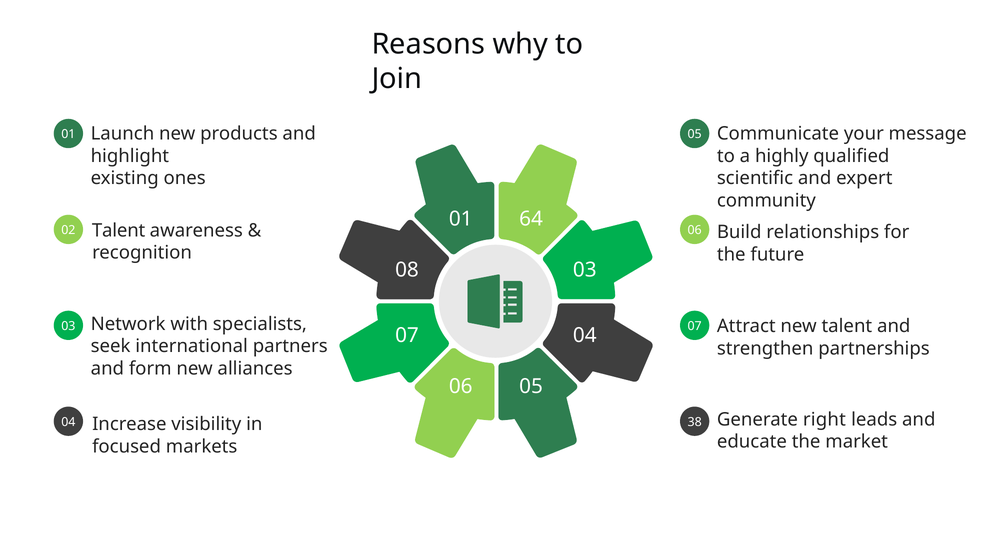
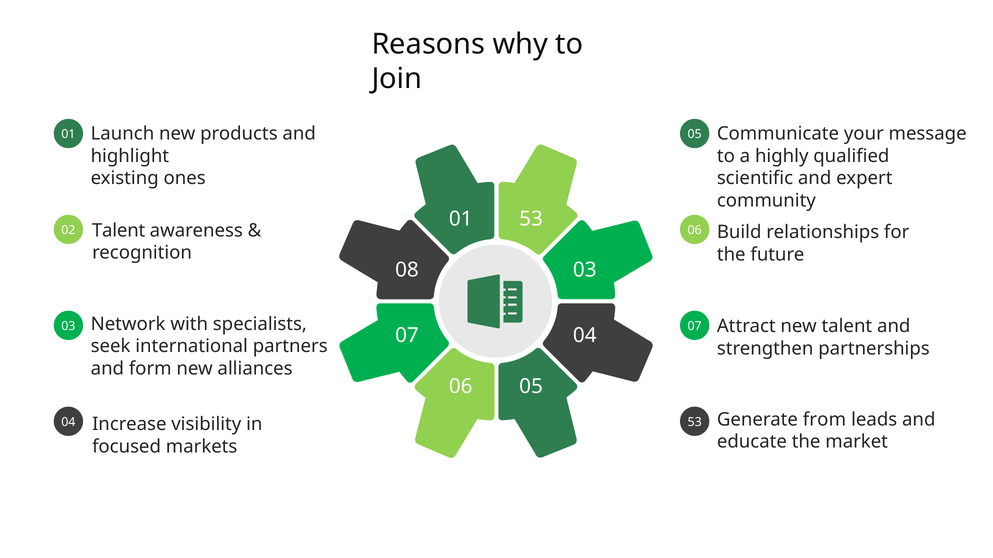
01 64: 64 -> 53 (531, 219)
right: right -> from (824, 420)
04 38: 38 -> 53 (695, 423)
